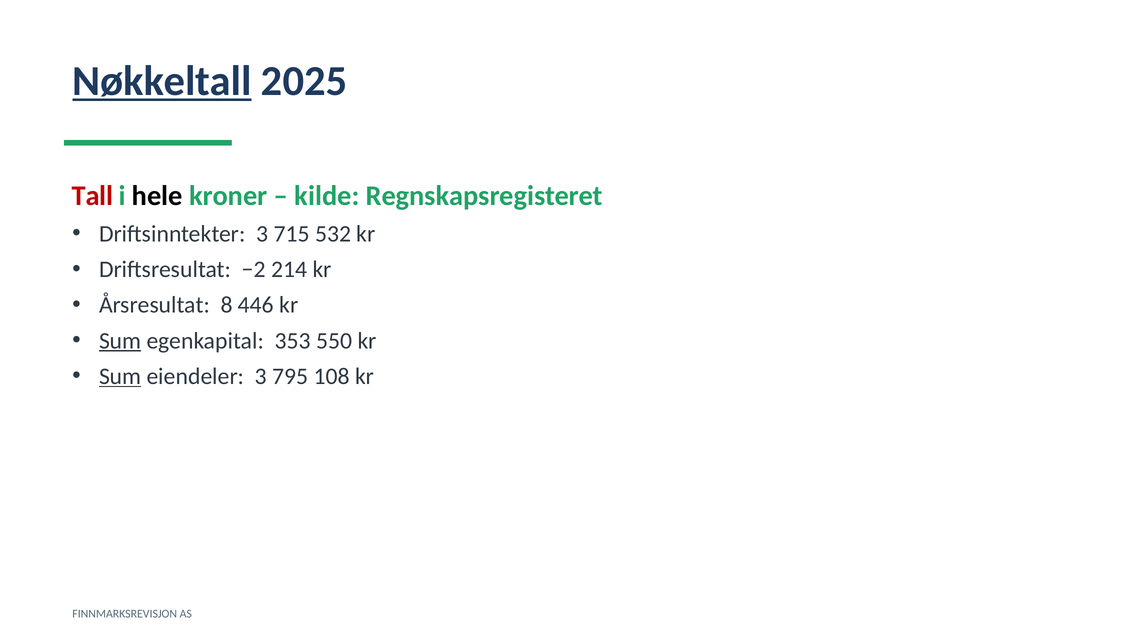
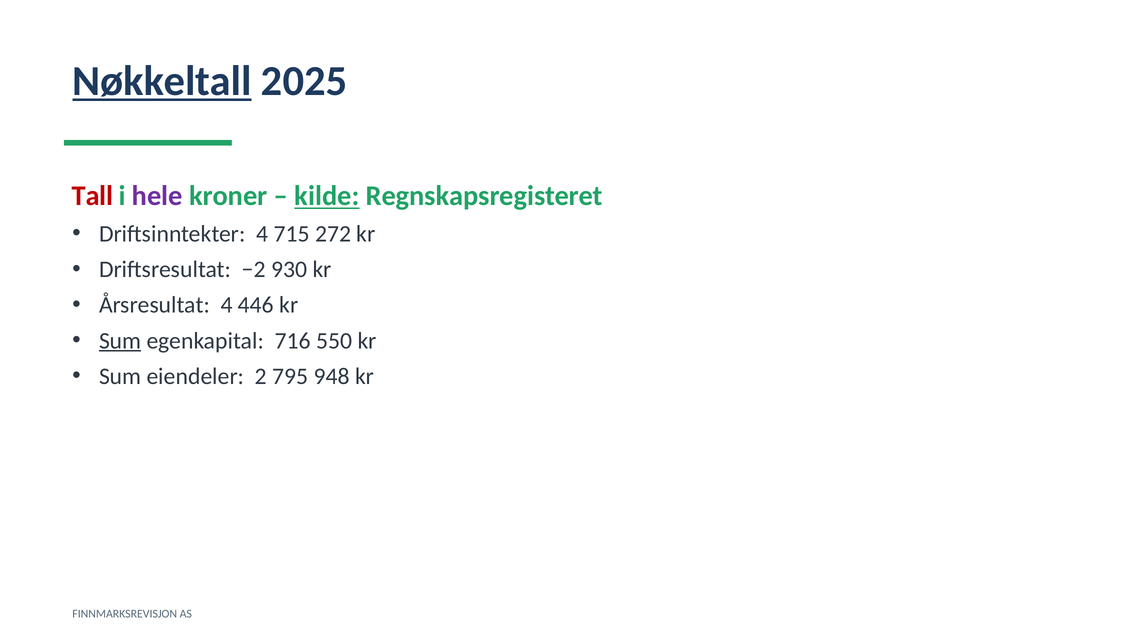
hele colour: black -> purple (157, 196)
kilde underline: none -> present (327, 196)
Driftsinntekter 3: 3 -> 4 (262, 234)
532: 532 -> 272 (333, 234)
214: 214 -> 930 (289, 269)
Årsresultat 8: 8 -> 4 (227, 305)
353: 353 -> 716 (293, 340)
Sum underline: present -> none (120, 376)
eiendeler 3: 3 -> 2 (261, 376)
108: 108 -> 948 (332, 376)
